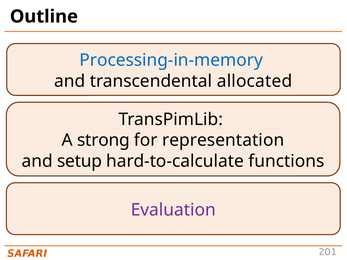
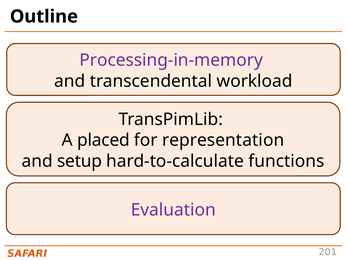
Processing-in-memory colour: blue -> purple (171, 60)
allocated: allocated -> workload (255, 81)
strong: strong -> placed (103, 140)
